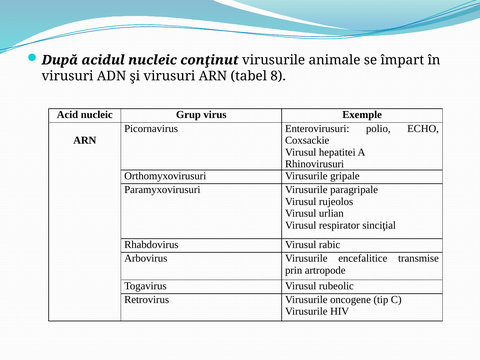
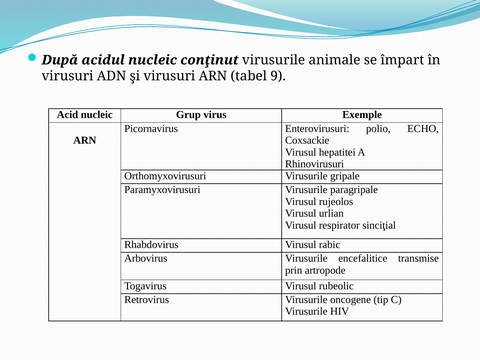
8: 8 -> 9 (278, 76)
